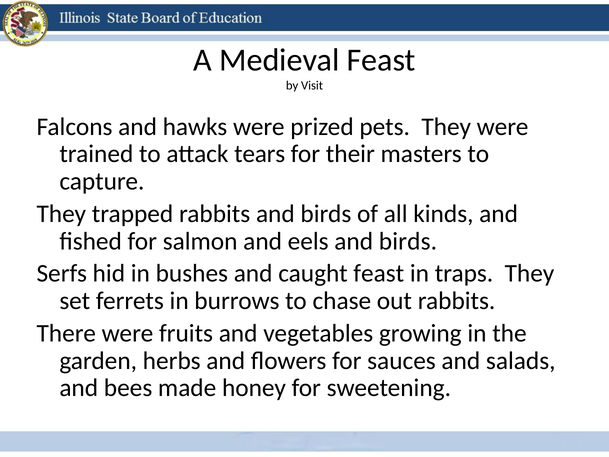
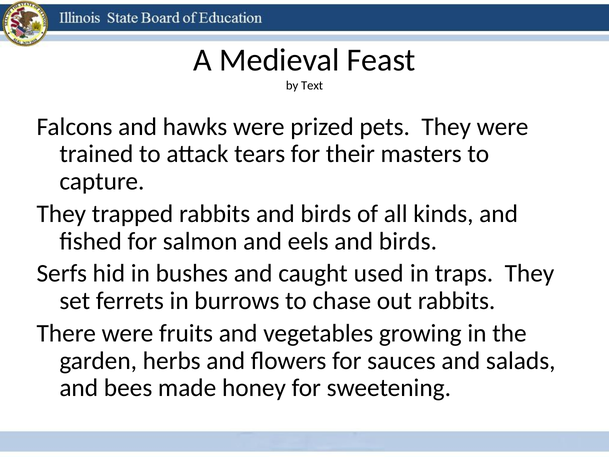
Visit: Visit -> Text (312, 86)
caught feast: feast -> used (379, 273)
